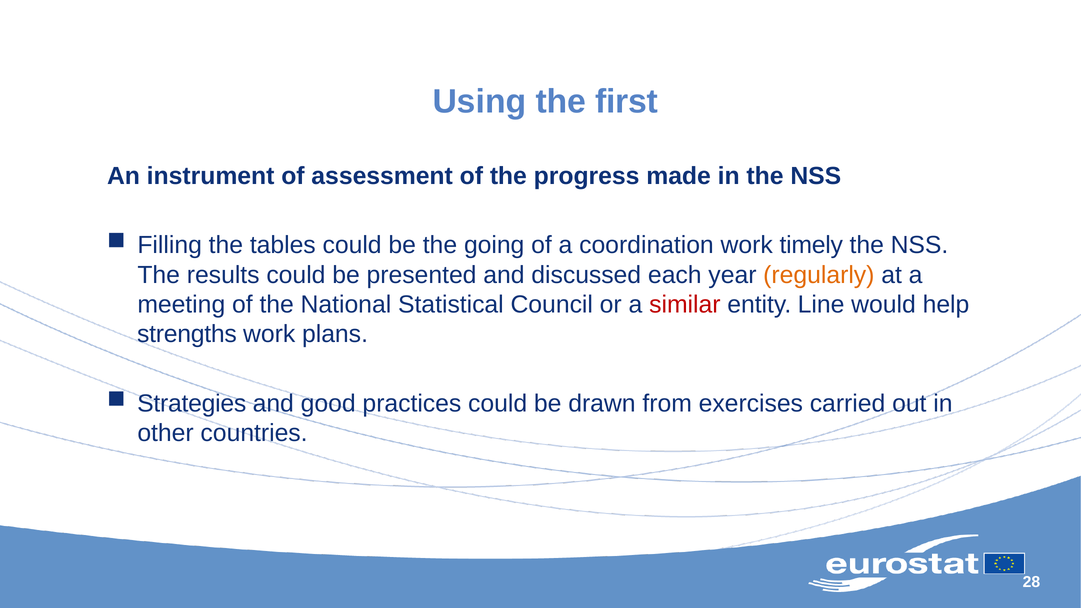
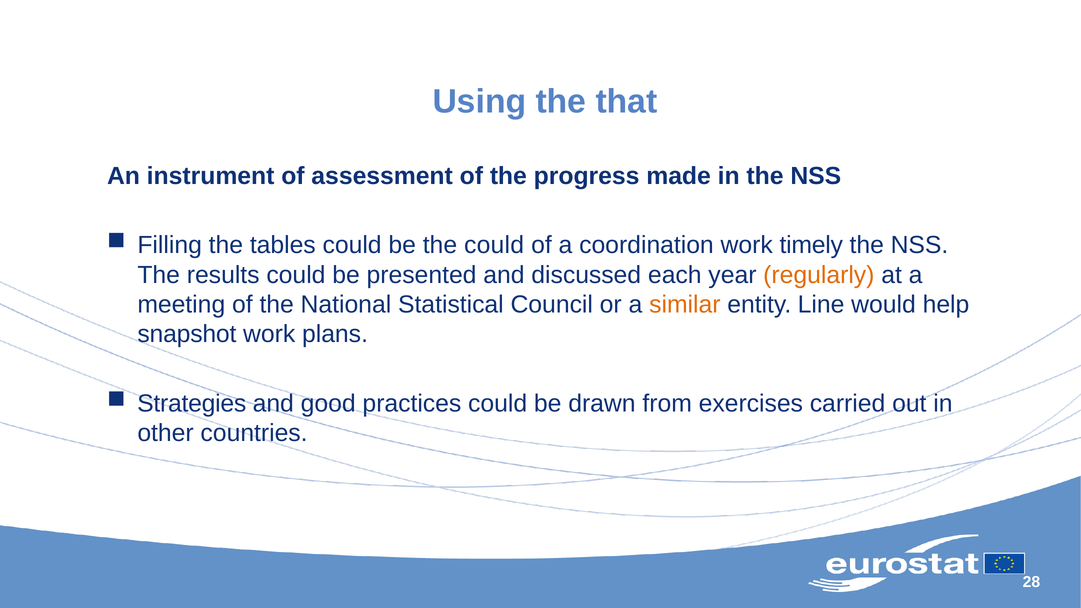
first: first -> that (627, 102)
the going: going -> could (494, 245)
similar colour: red -> orange (685, 305)
strengths: strengths -> snapshot (187, 334)
